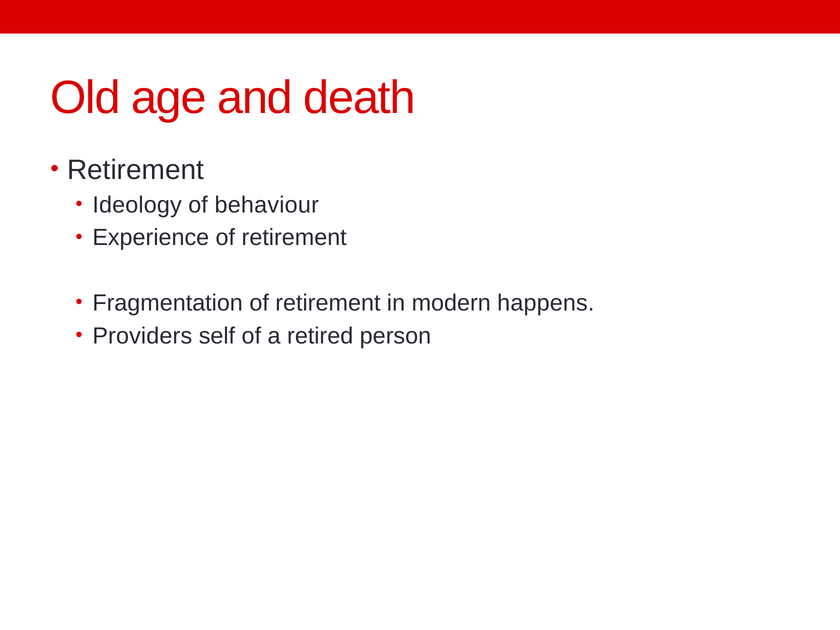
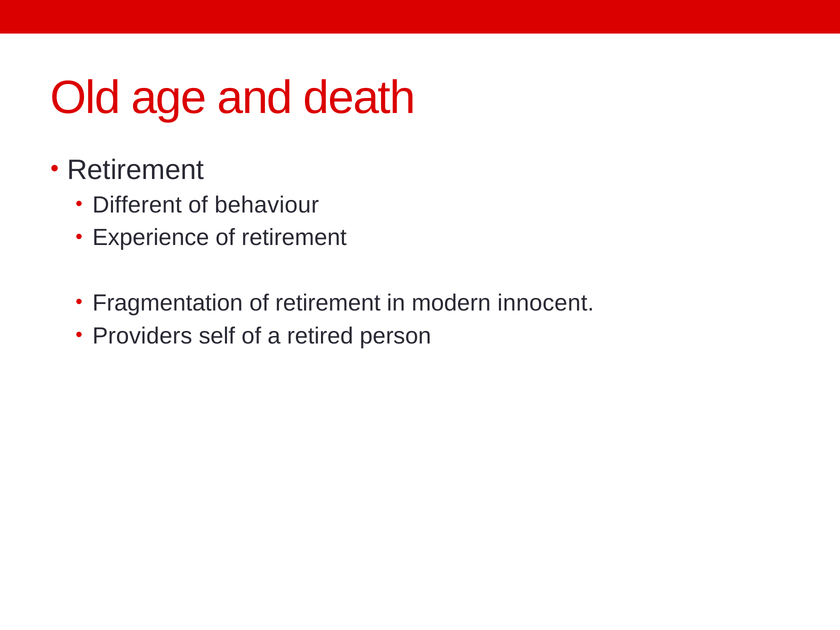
Ideology: Ideology -> Different (137, 205)
happens: happens -> innocent (546, 303)
